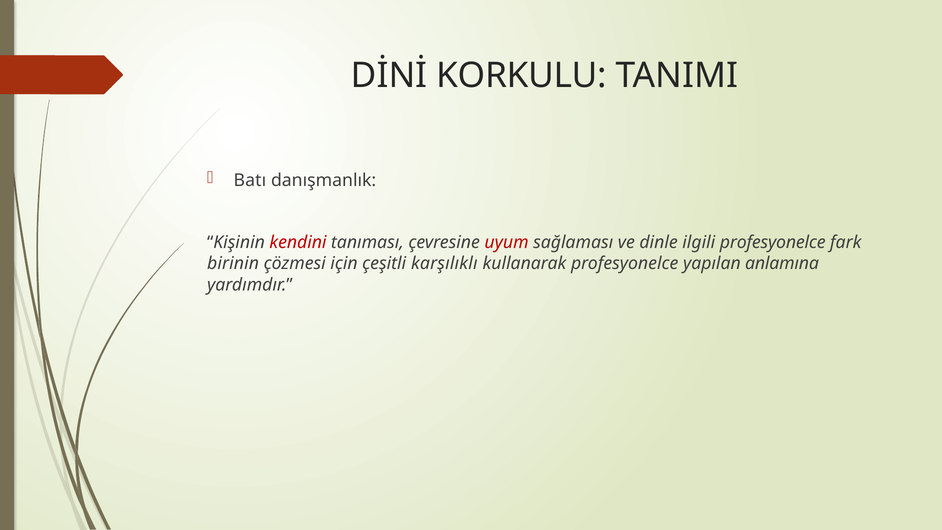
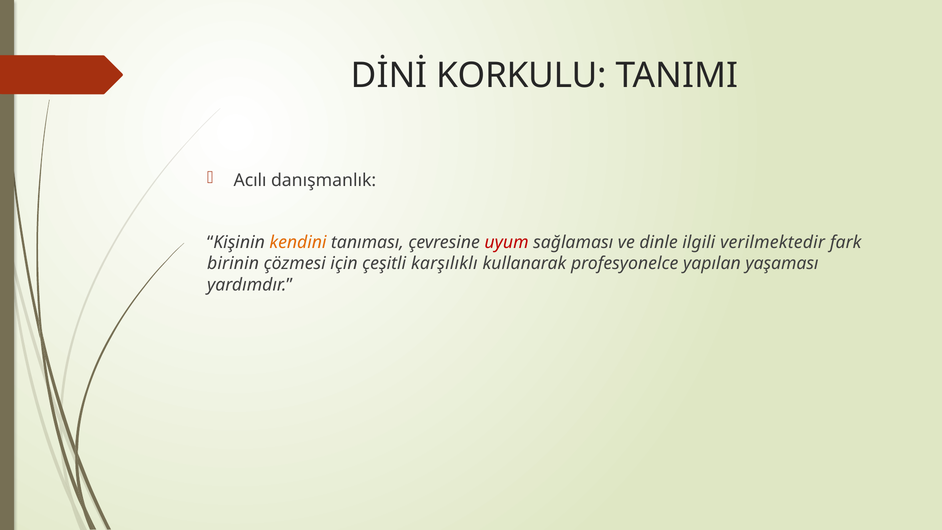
Batı: Batı -> Acılı (250, 180)
kendini colour: red -> orange (298, 242)
ilgili profesyonelce: profesyonelce -> verilmektedir (773, 242)
anlamına: anlamına -> yaşaması (782, 263)
